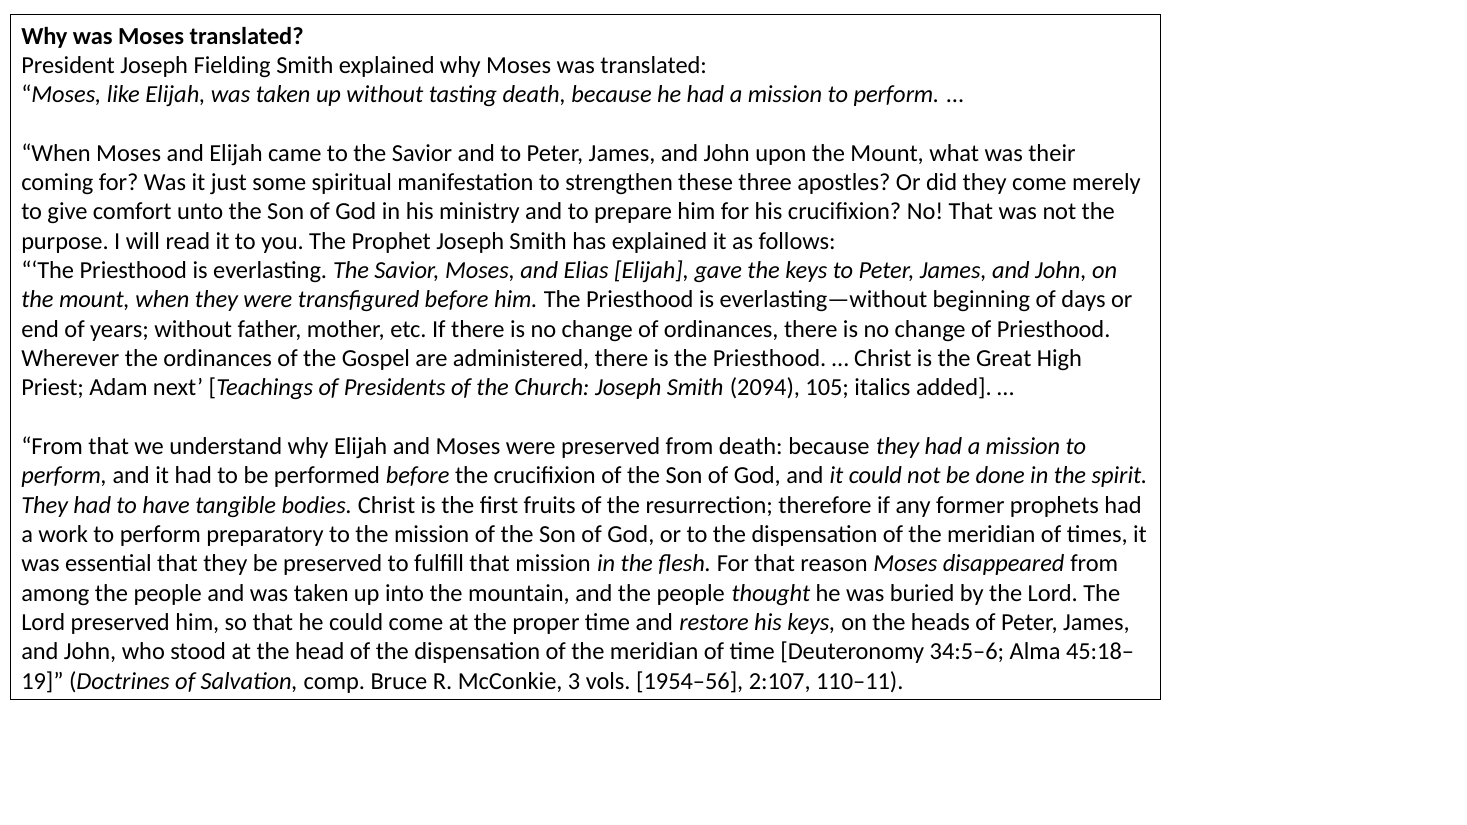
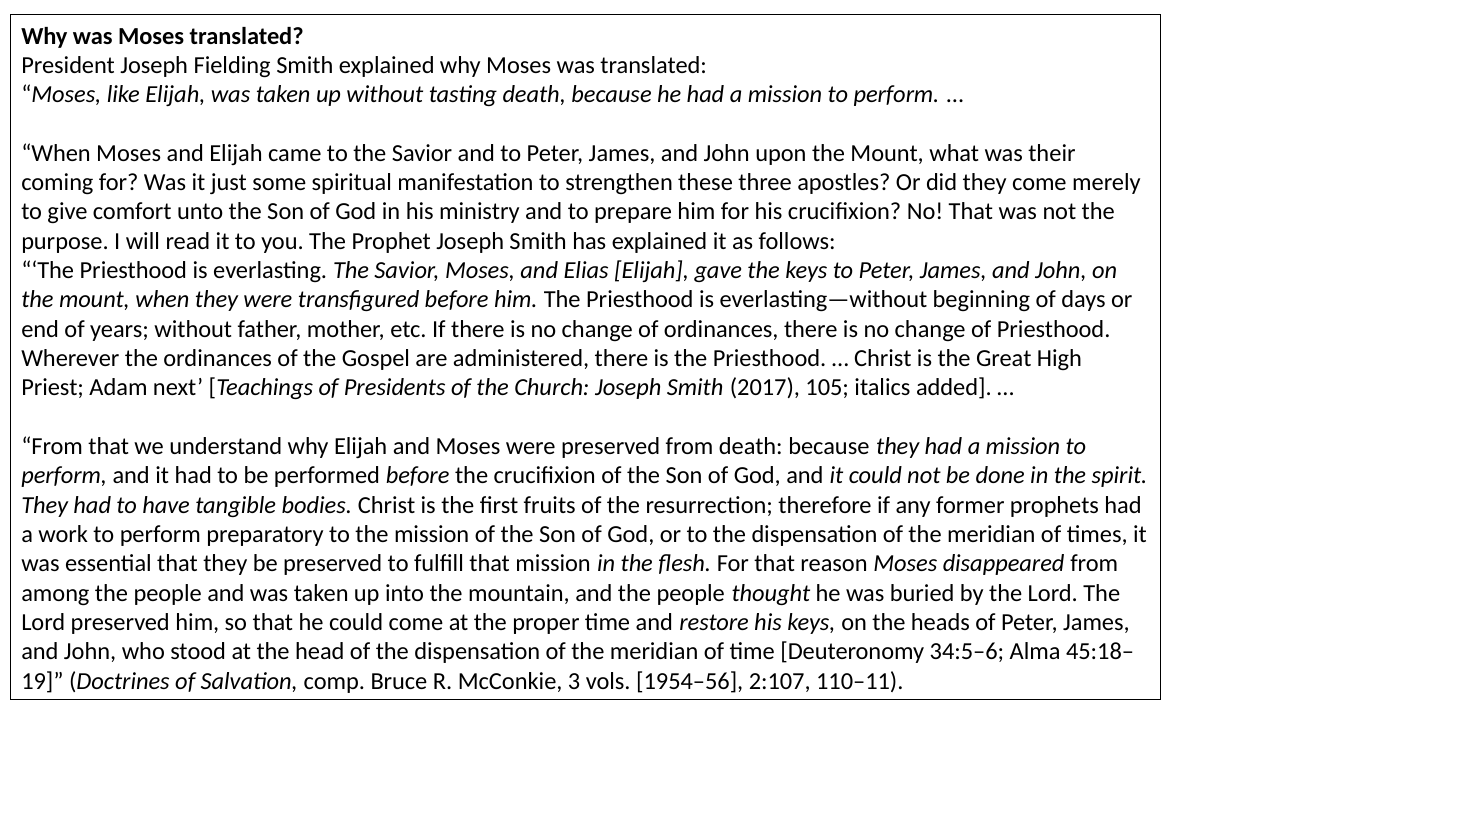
2094: 2094 -> 2017 (765, 388)
